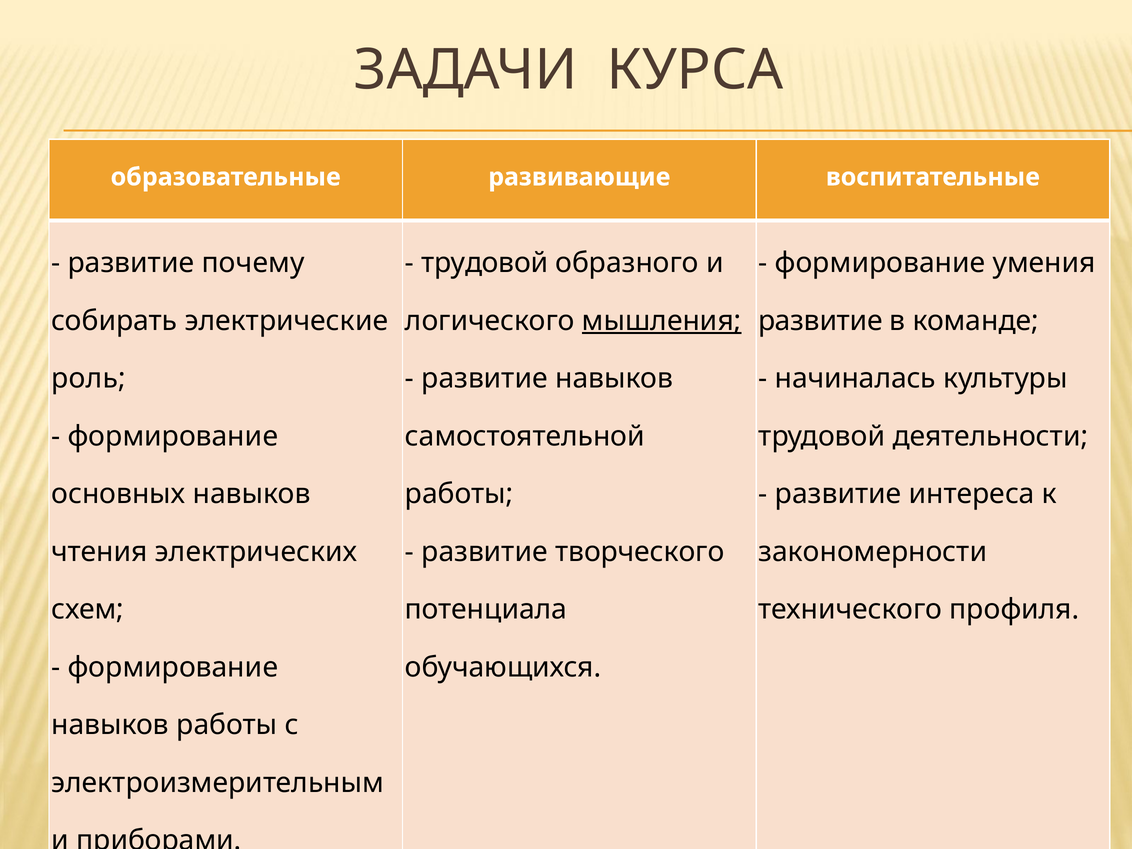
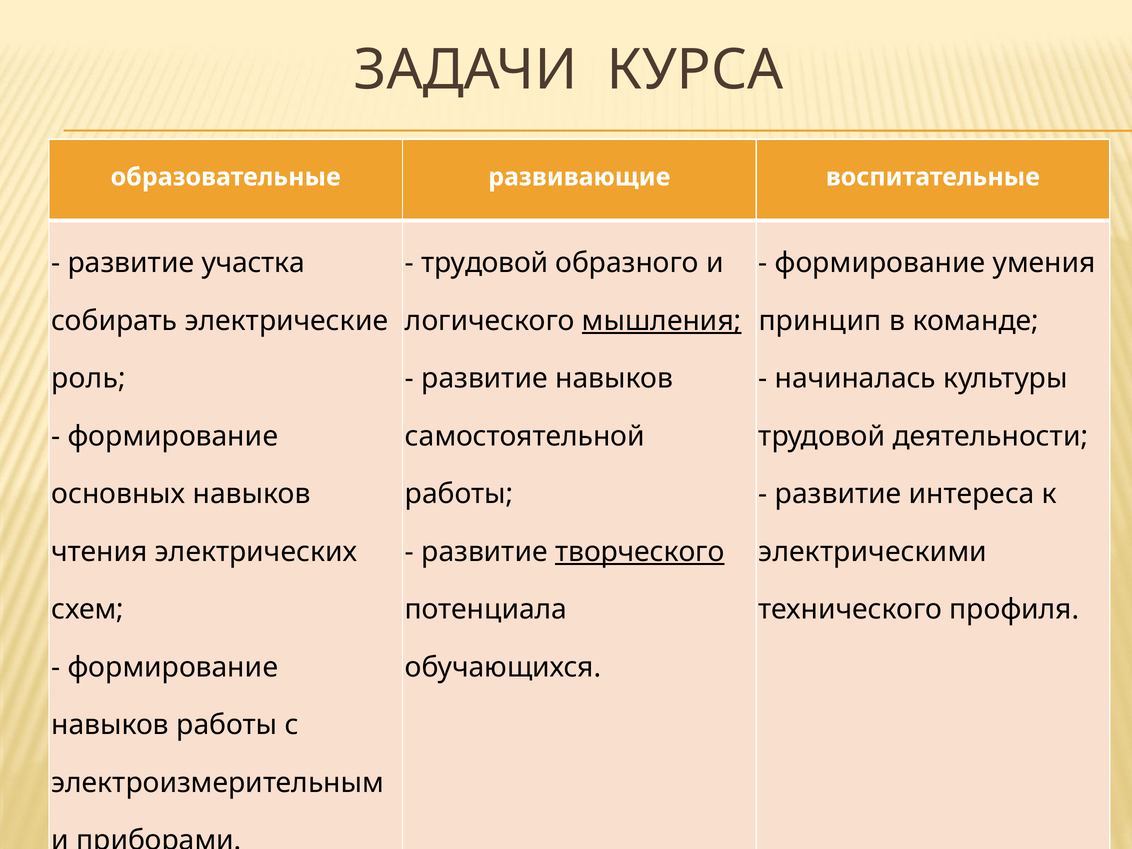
почему: почему -> участка (253, 263)
развитие: развитие -> принцип (820, 321)
творческого underline: none -> present (640, 552)
закономерности: закономерности -> электрическими (873, 552)
